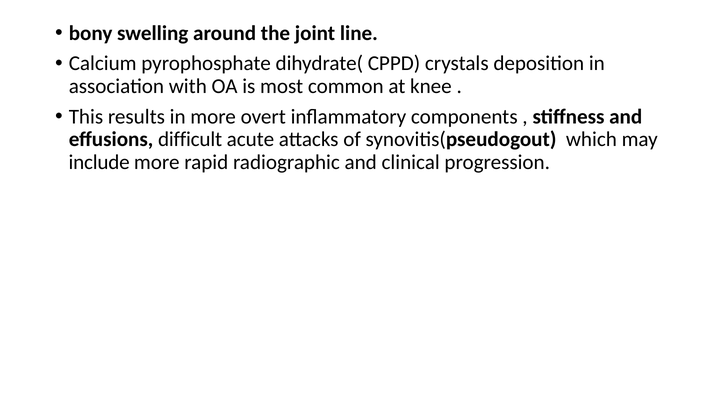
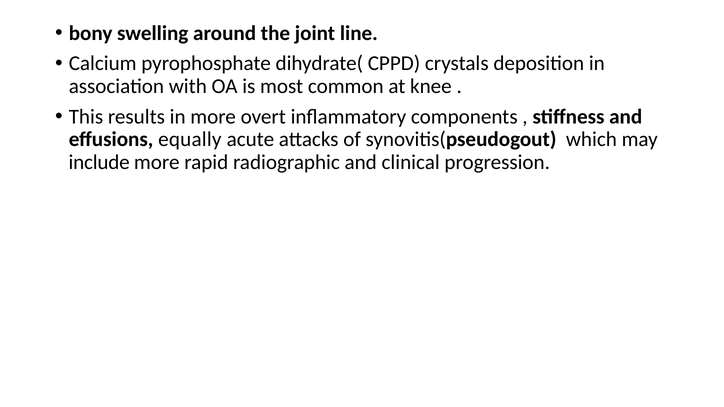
difficult: difficult -> equally (190, 139)
